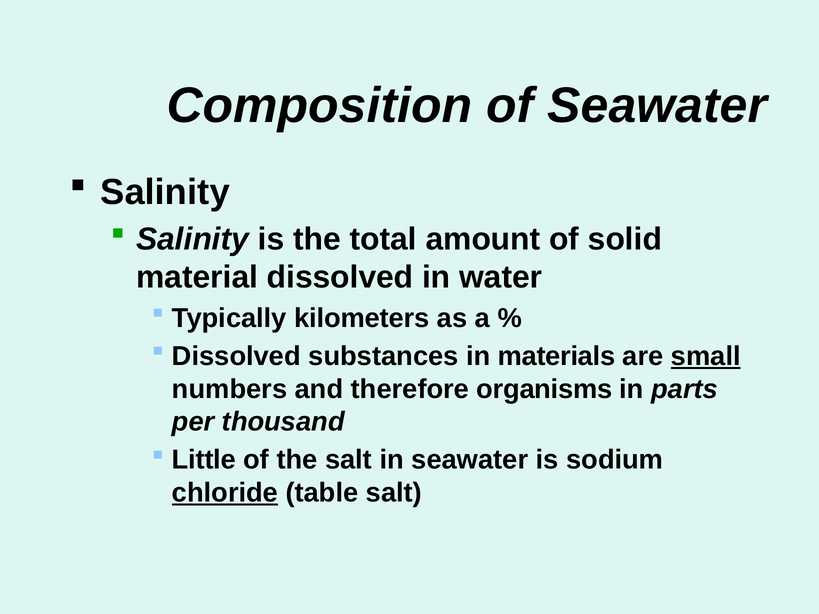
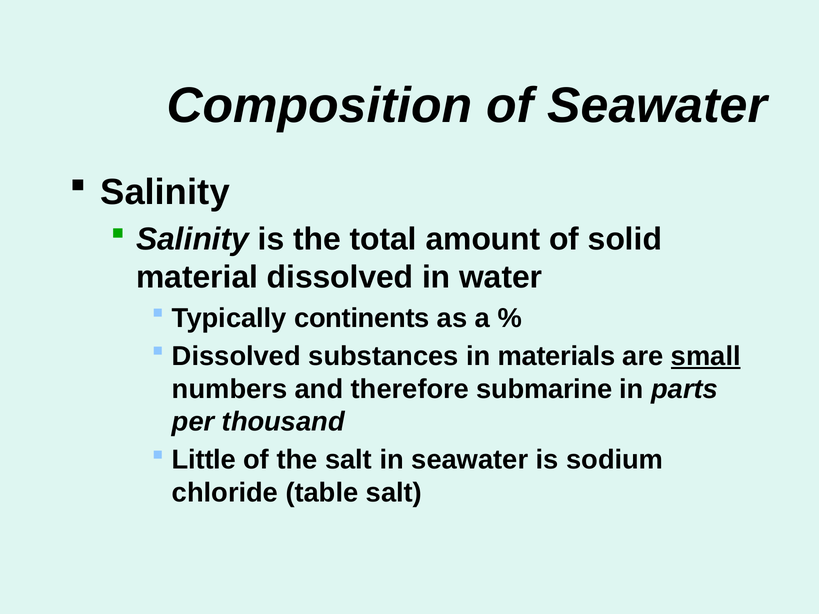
kilometers: kilometers -> continents (362, 318)
organisms: organisms -> submarine (544, 389)
chloride underline: present -> none (225, 493)
